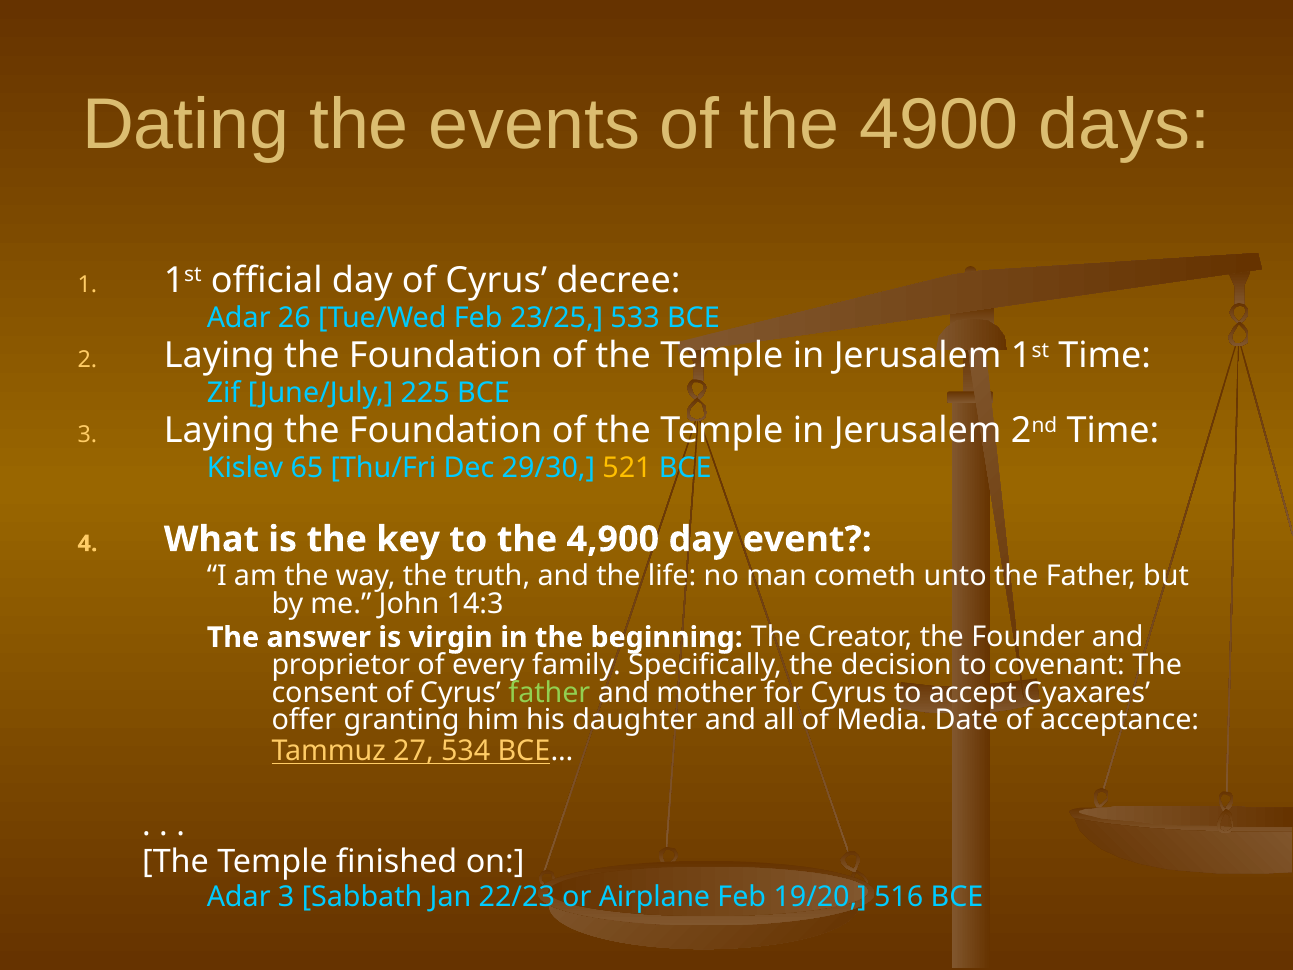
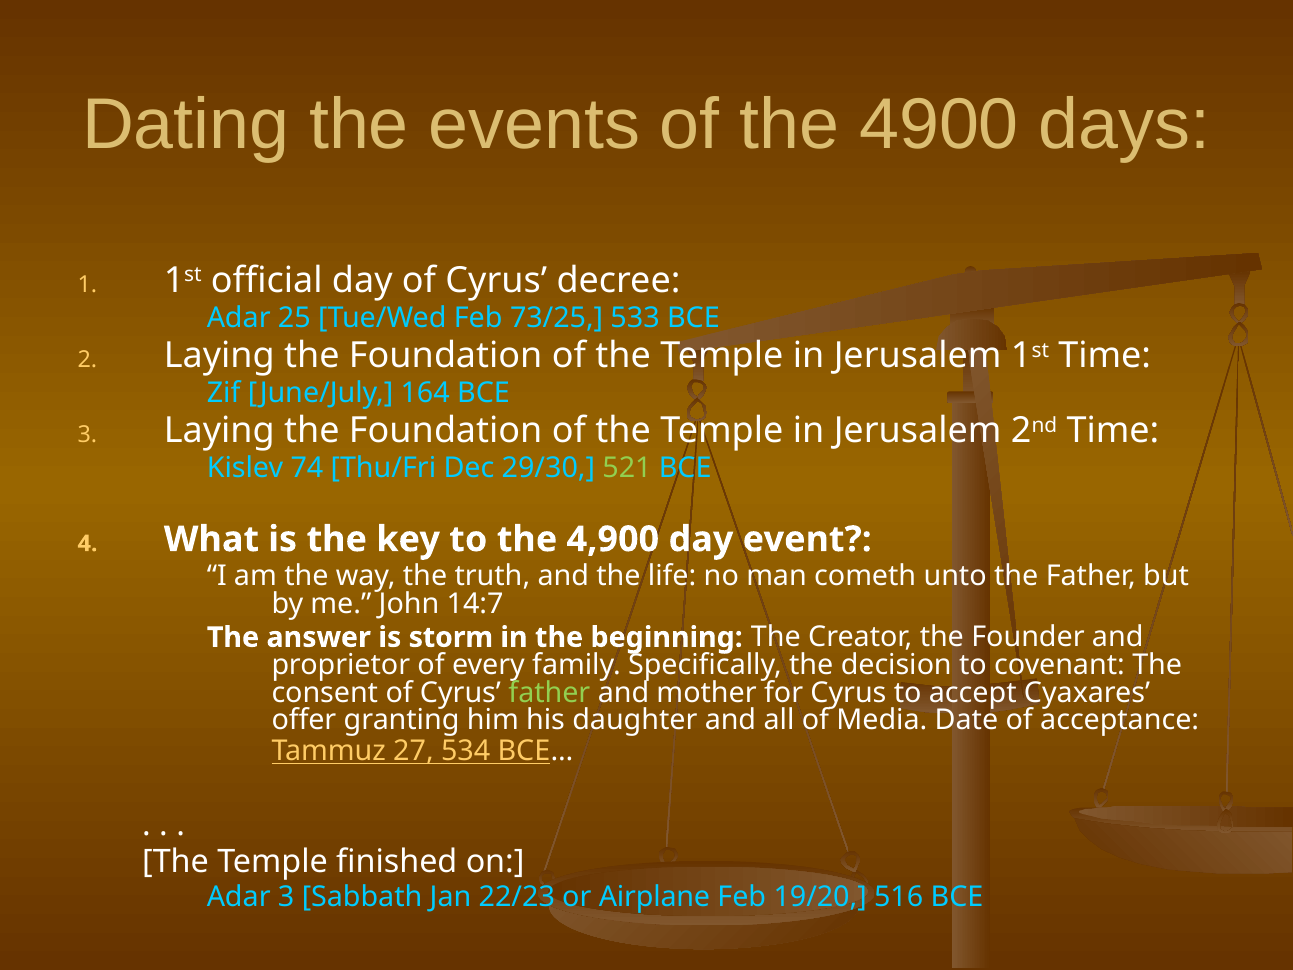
26: 26 -> 25 (294, 318)
23/25: 23/25 -> 73/25 (557, 318)
225: 225 -> 164 (425, 393)
65: 65 -> 74 (307, 468)
521 colour: yellow -> light green (627, 468)
14:3: 14:3 -> 14:7 (475, 604)
virgin: virgin -> storm (451, 637)
